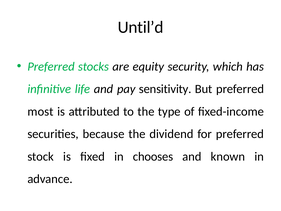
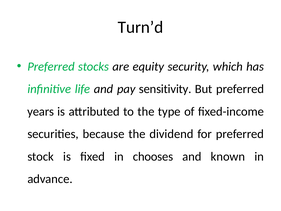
Until’d: Until’d -> Turn’d (140, 27)
most: most -> years (41, 111)
